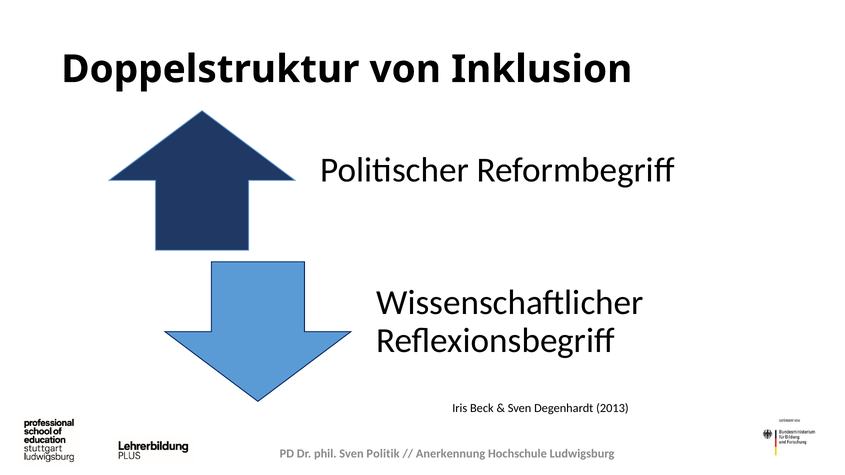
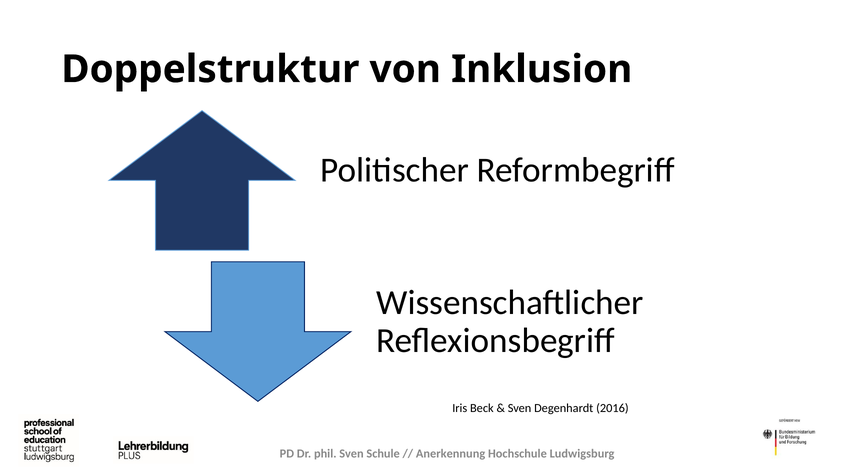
2013: 2013 -> 2016 (612, 408)
Politik: Politik -> Schule (383, 454)
